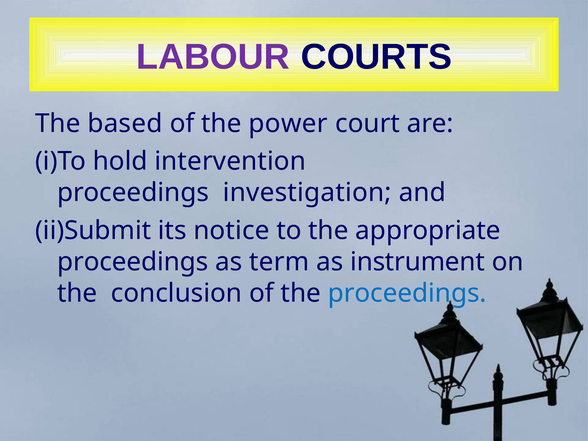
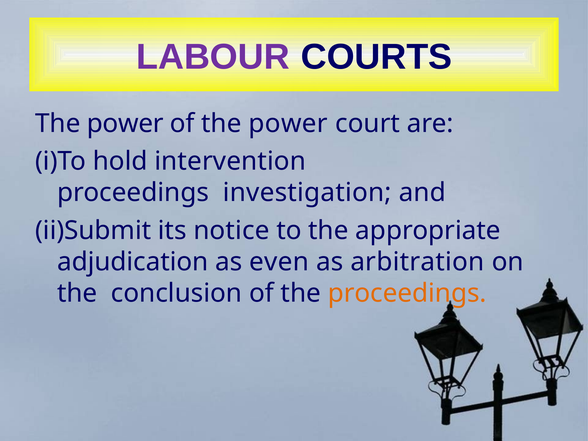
based: based -> power (125, 123)
proceedings: proceedings -> adjudication (133, 262)
term: term -> even (279, 262)
instrument: instrument -> arbitration (417, 262)
proceedings colour: blue -> orange (407, 293)
